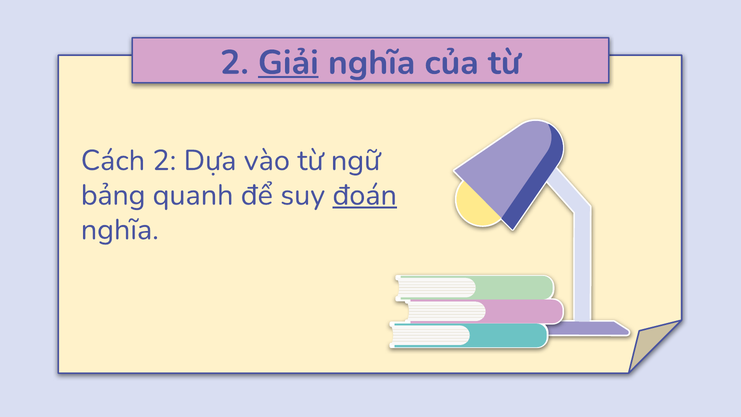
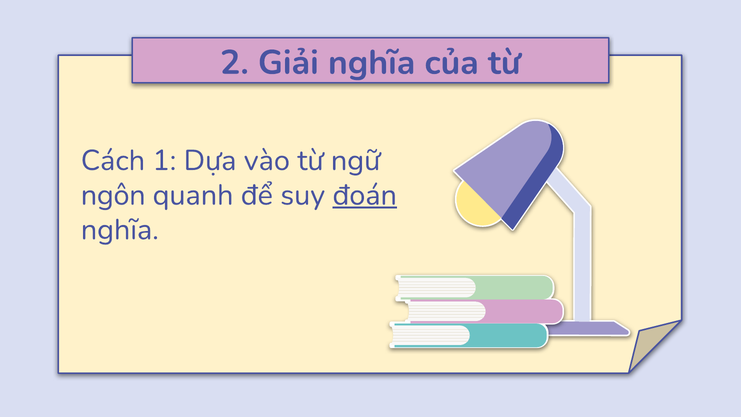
Giải underline: present -> none (288, 63)
Cách 2: 2 -> 1 (164, 160)
bảng: bảng -> ngôn (113, 195)
